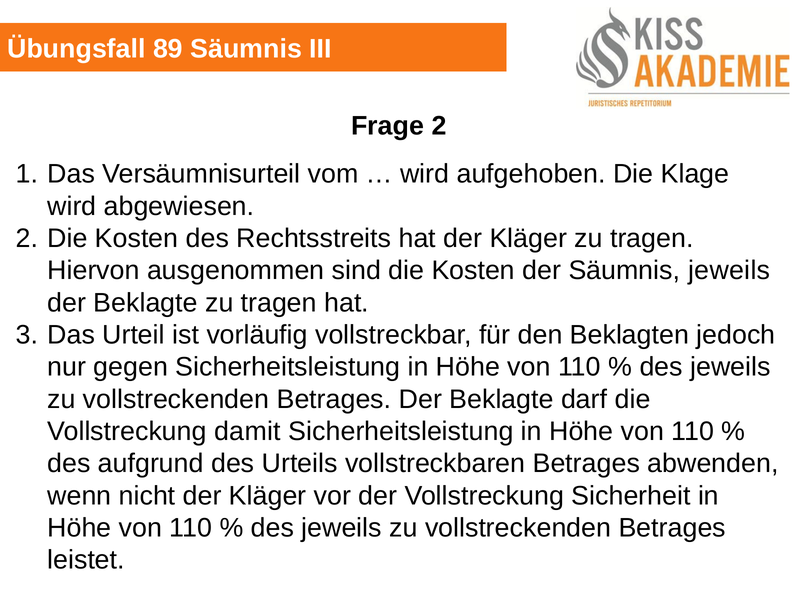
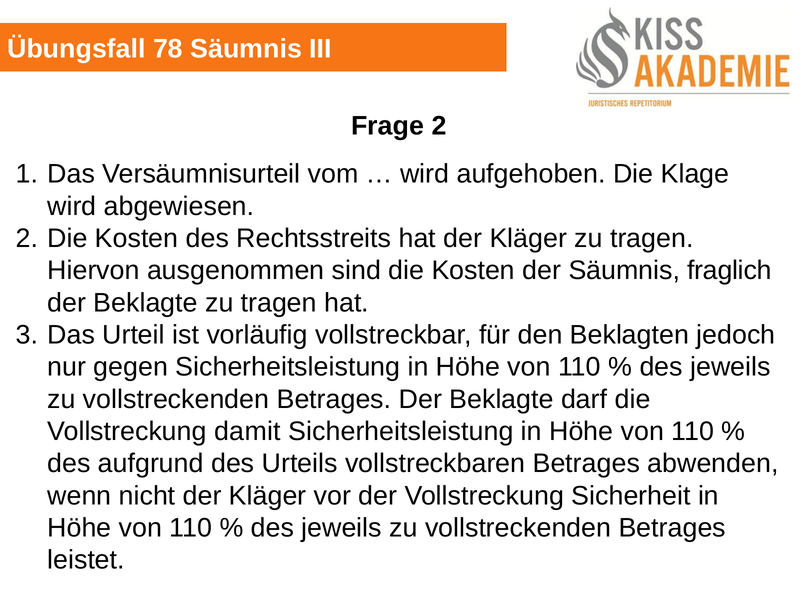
89: 89 -> 78 (168, 49)
Säumnis jeweils: jeweils -> fraglich (729, 271)
